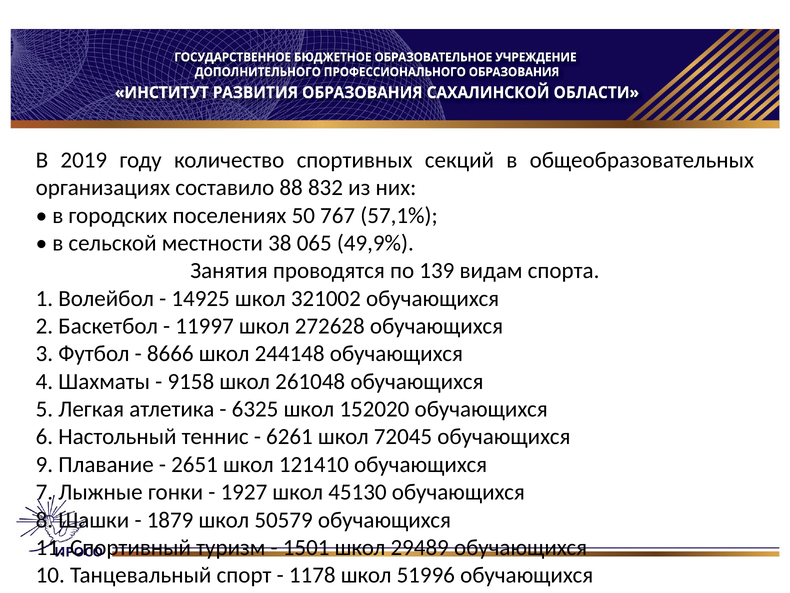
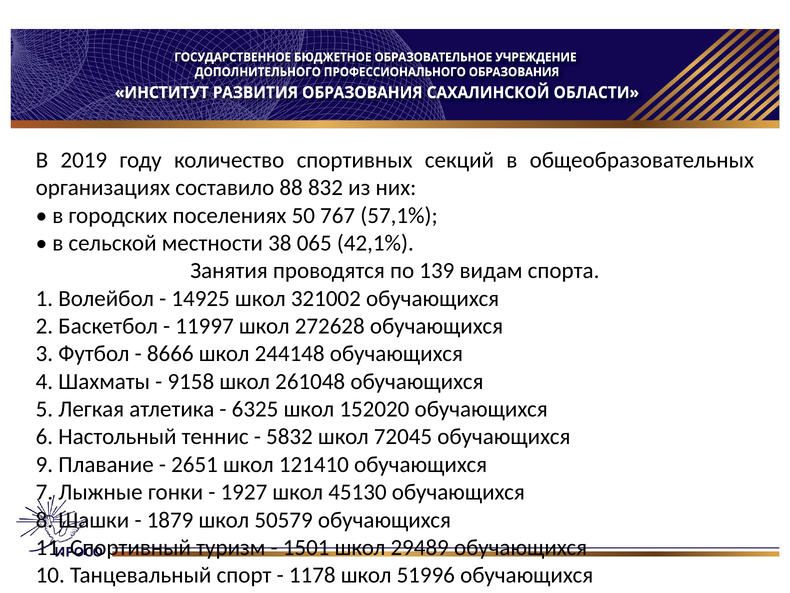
49,9%: 49,9% -> 42,1% (375, 243)
6261: 6261 -> 5832 (289, 437)
